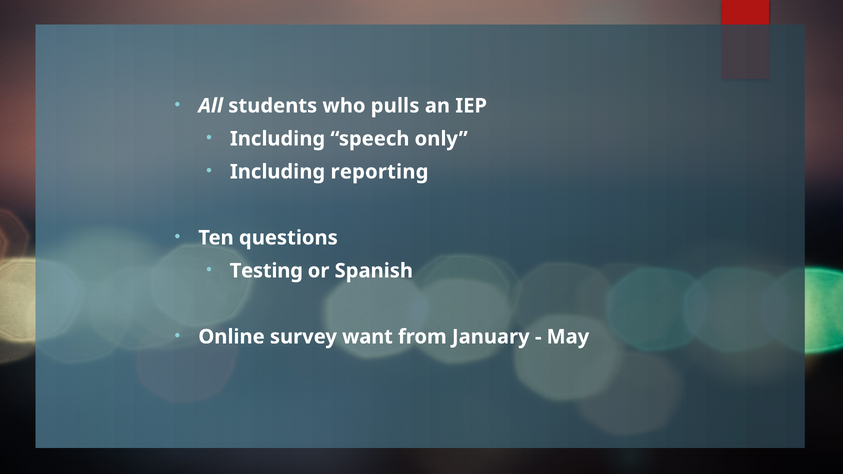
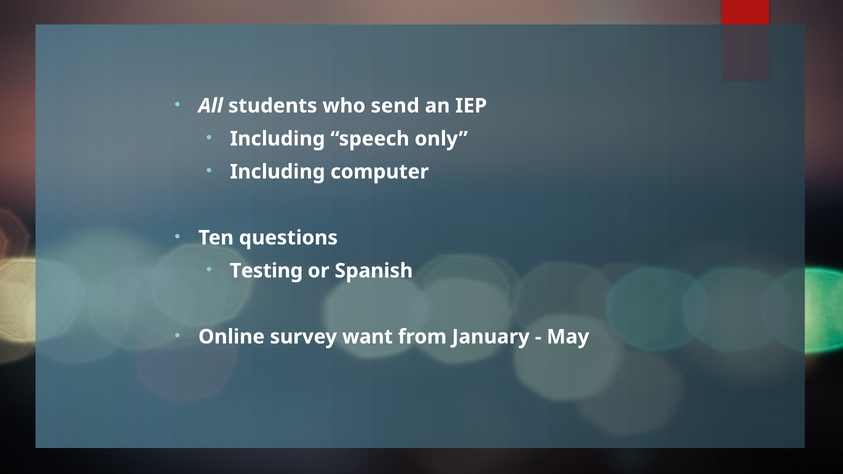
pulls: pulls -> send (395, 106)
reporting: reporting -> computer (380, 172)
